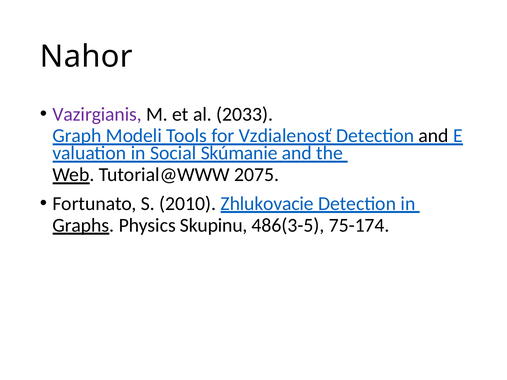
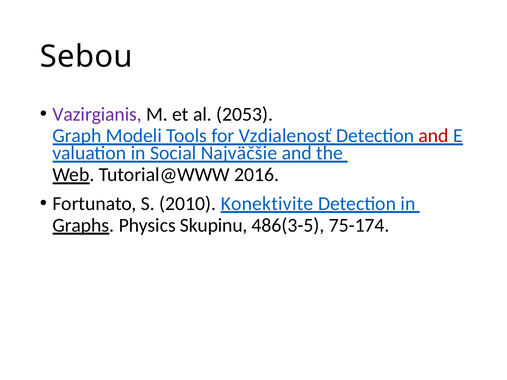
Nahor: Nahor -> Sebou (86, 57)
2033: 2033 -> 2053 (245, 114)
and colour: black -> red (434, 136)
Skúmanie: Skúmanie -> Najväčšie (239, 153)
2075: 2075 -> 2016 (257, 175)
Zhlukovacie: Zhlukovacie -> Konektivite (267, 204)
